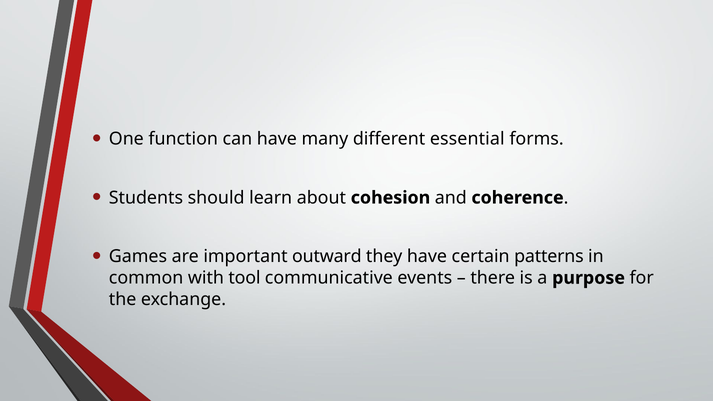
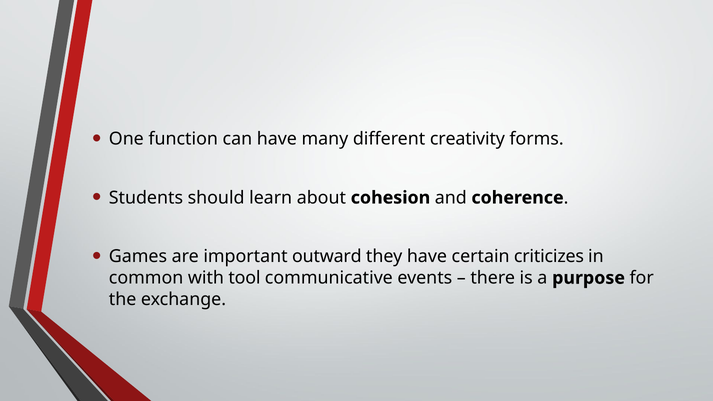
essential: essential -> creativity (467, 139)
patterns: patterns -> criticizes (549, 257)
